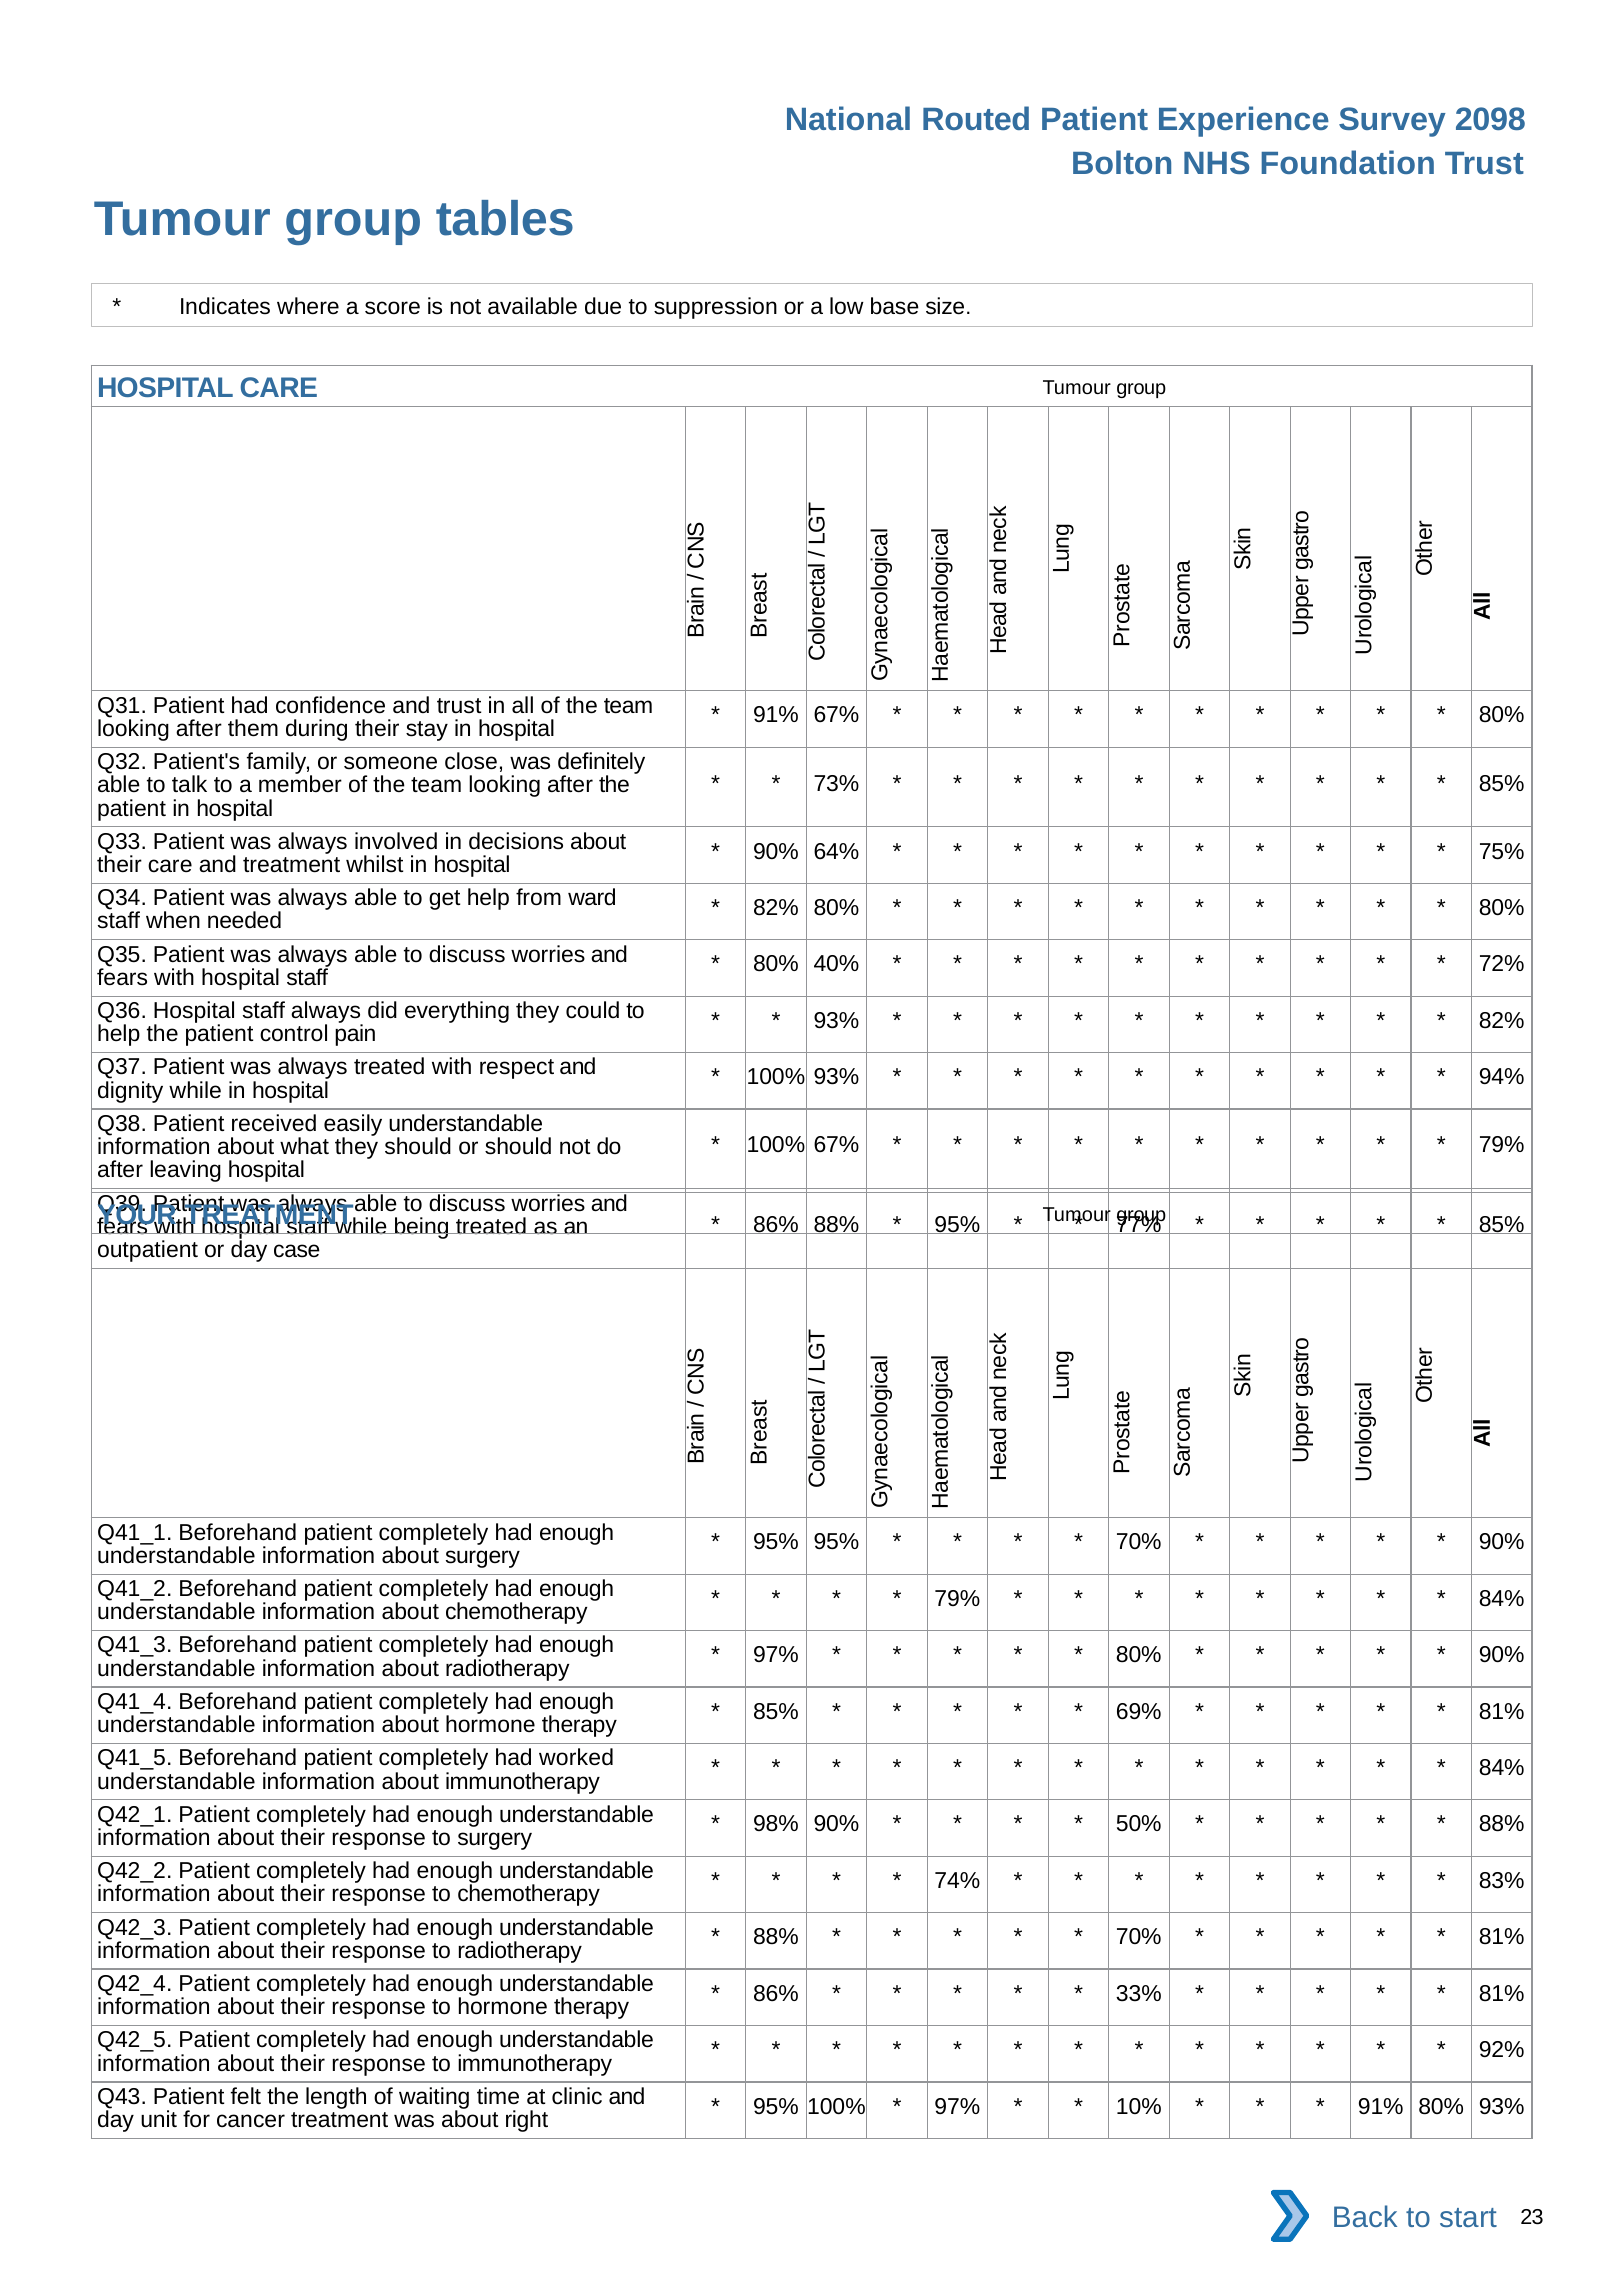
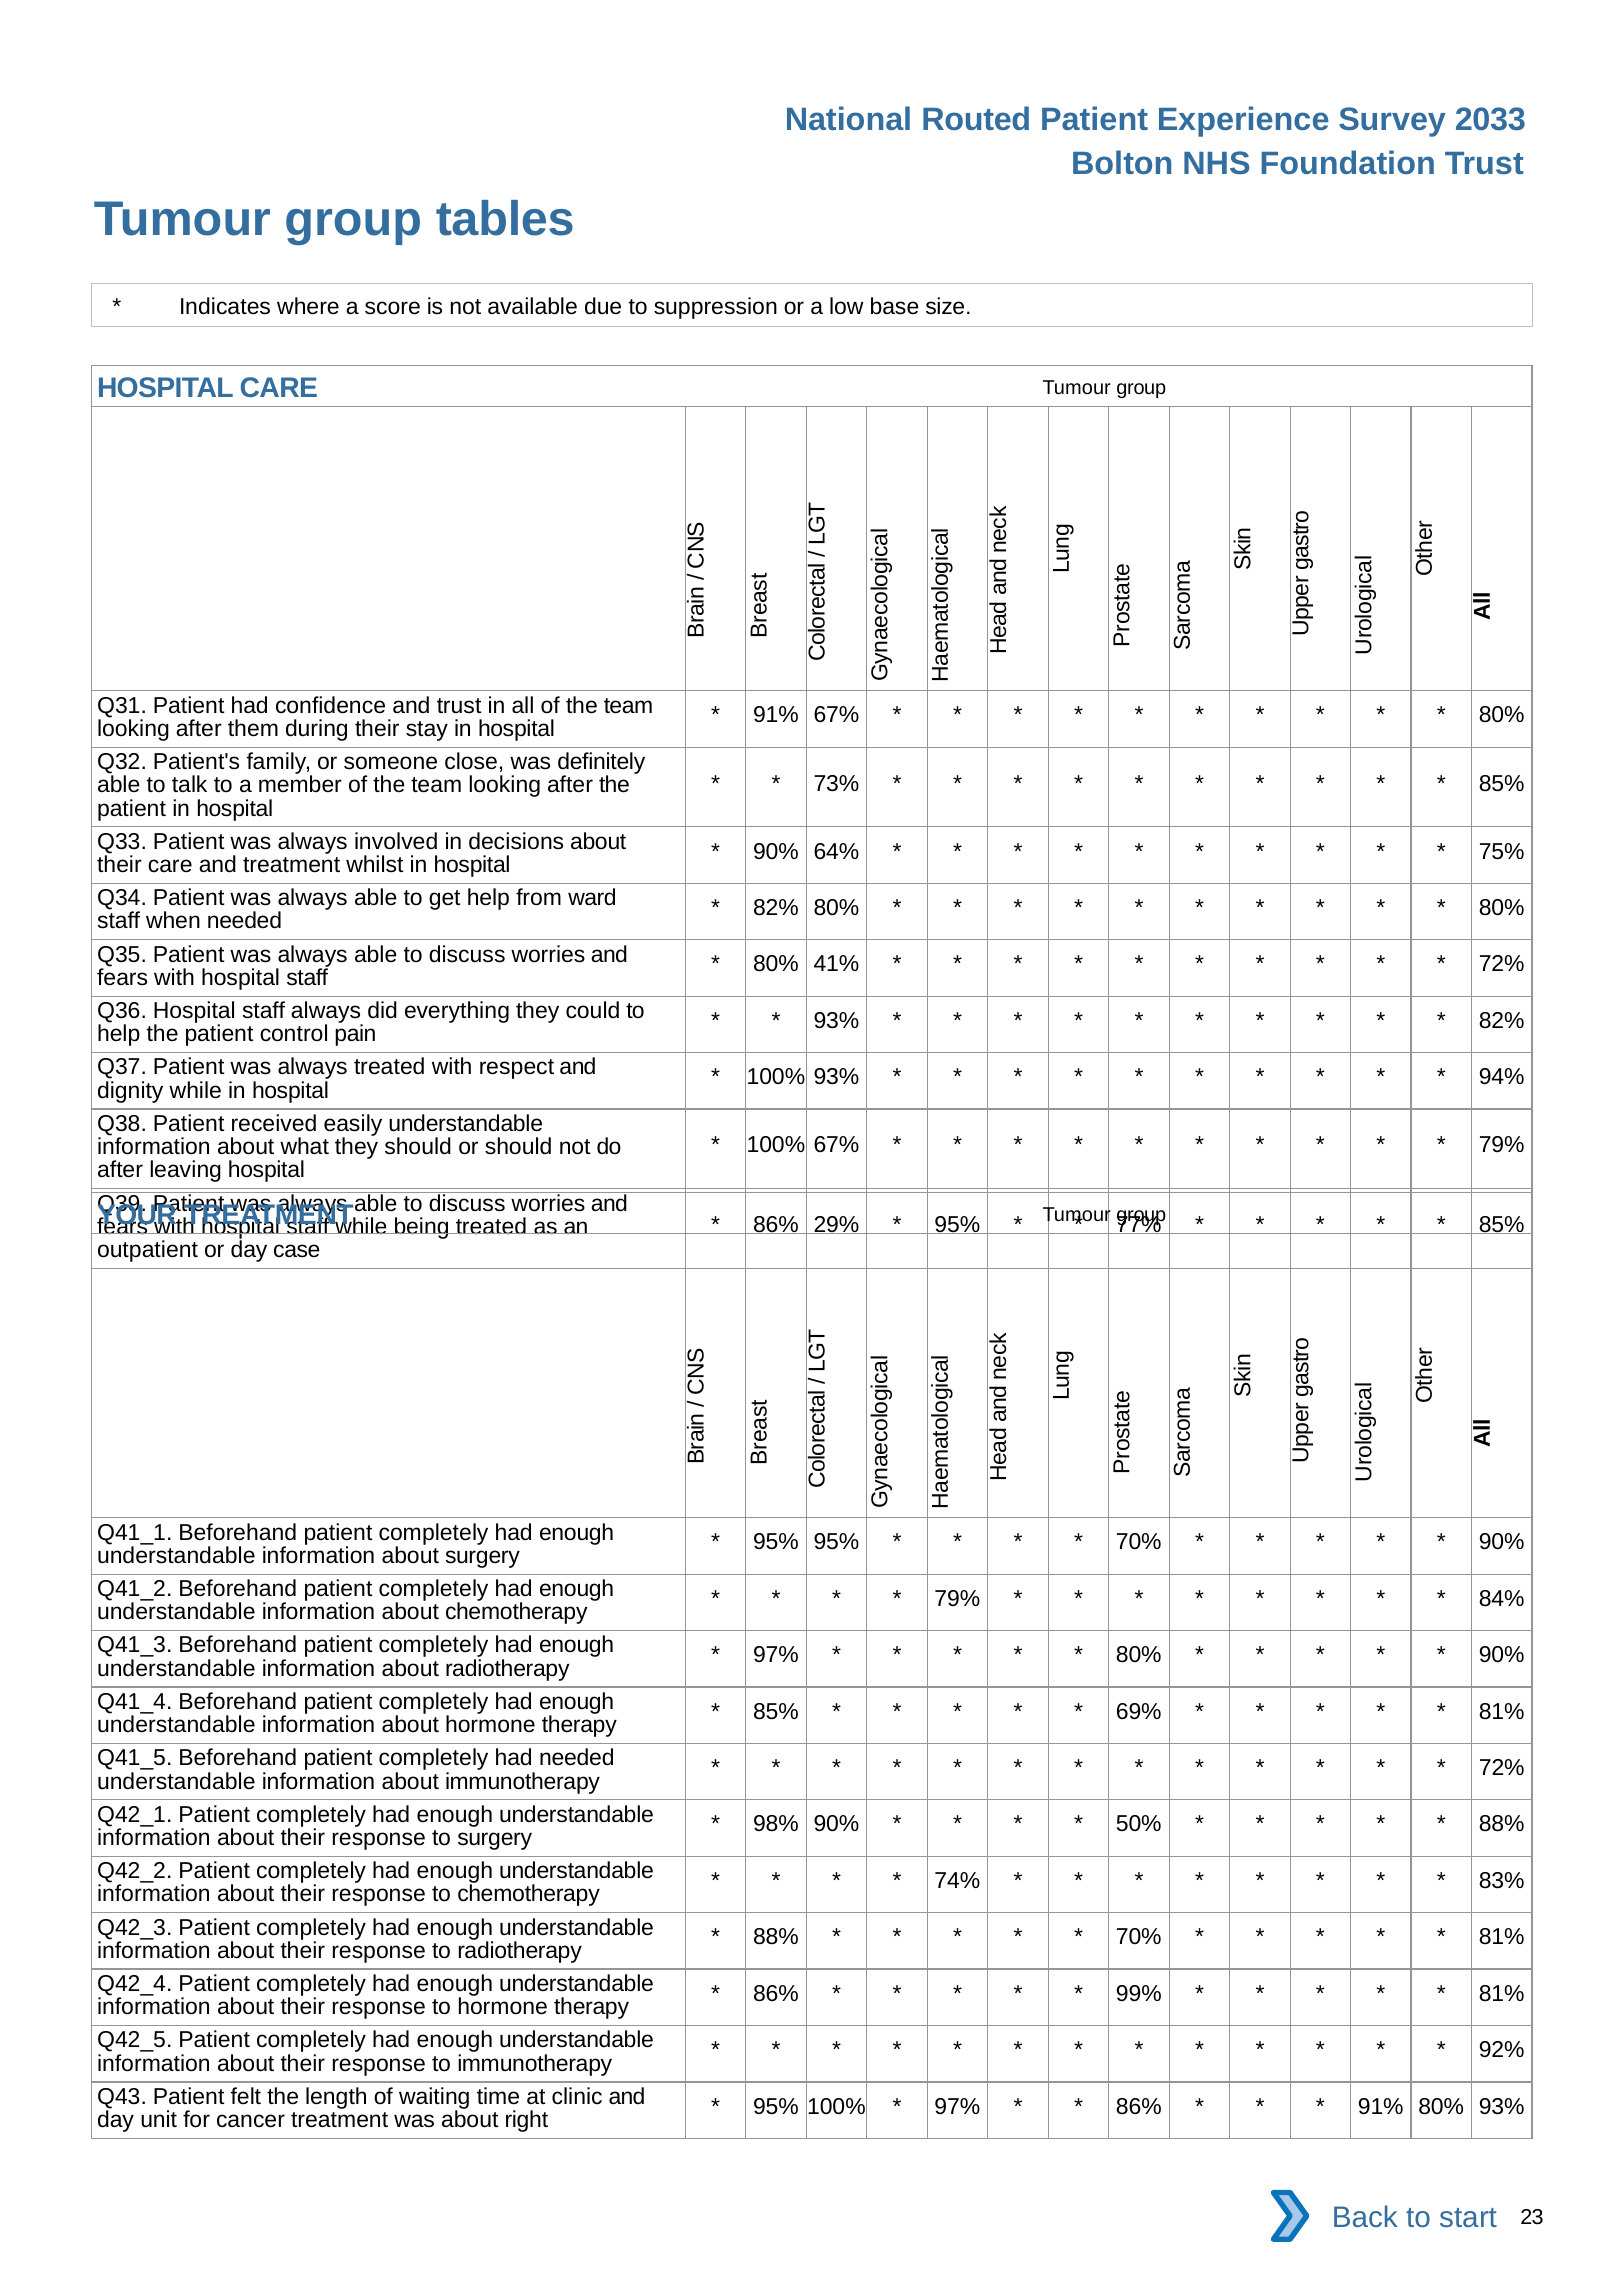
2098: 2098 -> 2033 (1490, 120)
40%: 40% -> 41% (836, 964)
86% 88%: 88% -> 29% (836, 1225)
had worked: worked -> needed (577, 1758)
84%: 84% -> 72% (1502, 1768)
33%: 33% -> 99% (1139, 1994)
10%: 10% -> 86% (1139, 2107)
